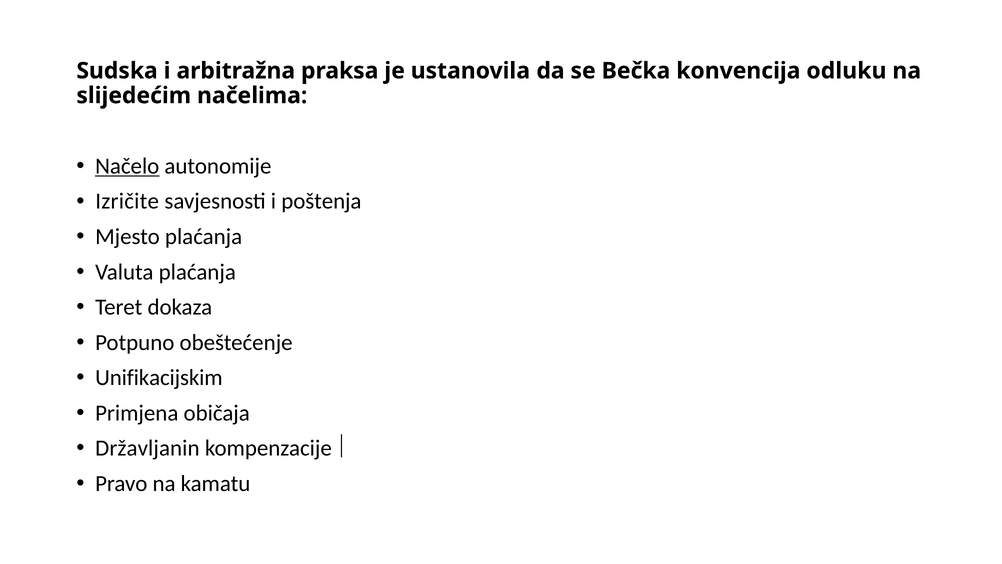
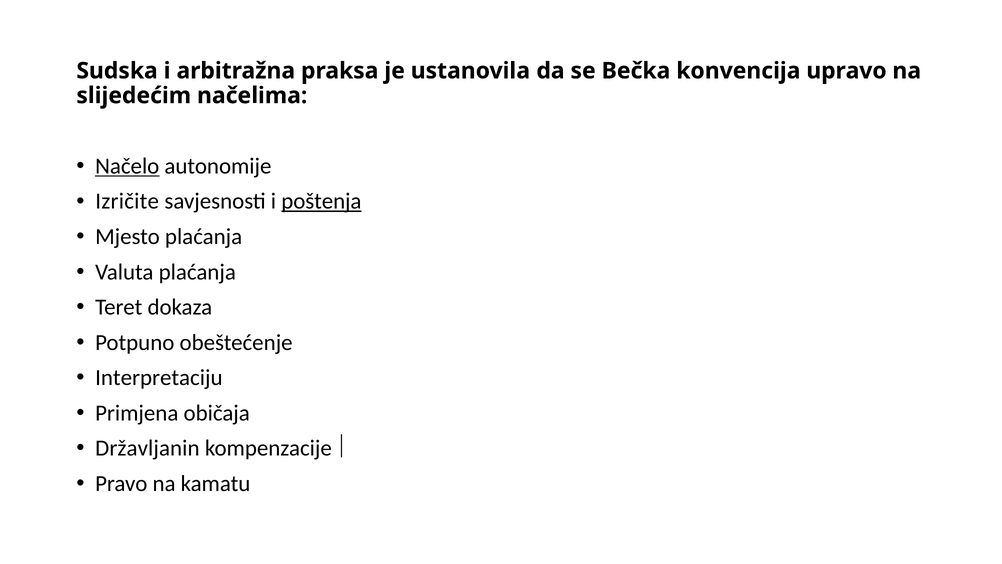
odluku: odluku -> upravo (846, 71)
poštenja underline: none -> present (321, 201)
Unifikacijskim: Unifikacijskim -> Interpretaciju (159, 377)
